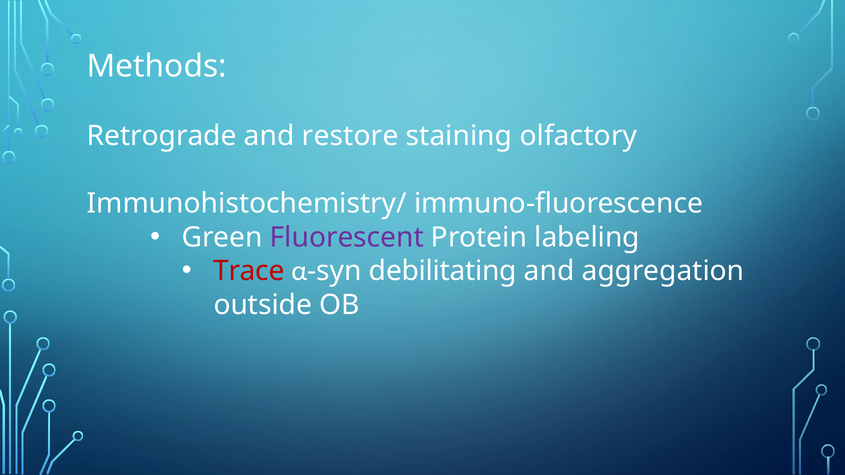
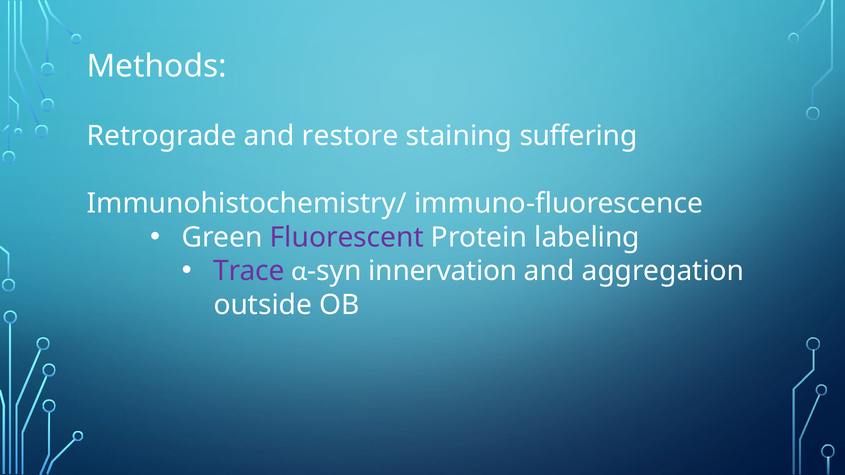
olfactory: olfactory -> suffering (579, 136)
Trace colour: red -> purple (249, 271)
debilitating: debilitating -> innervation (443, 271)
